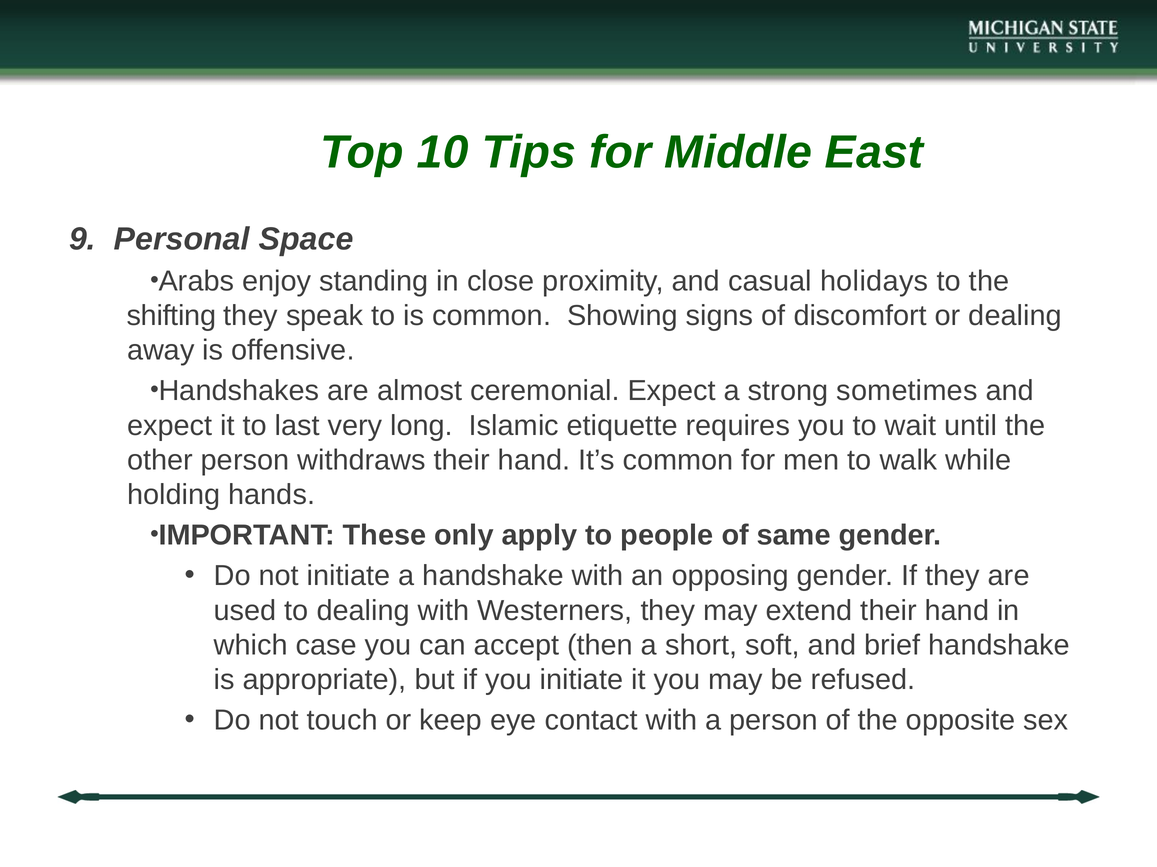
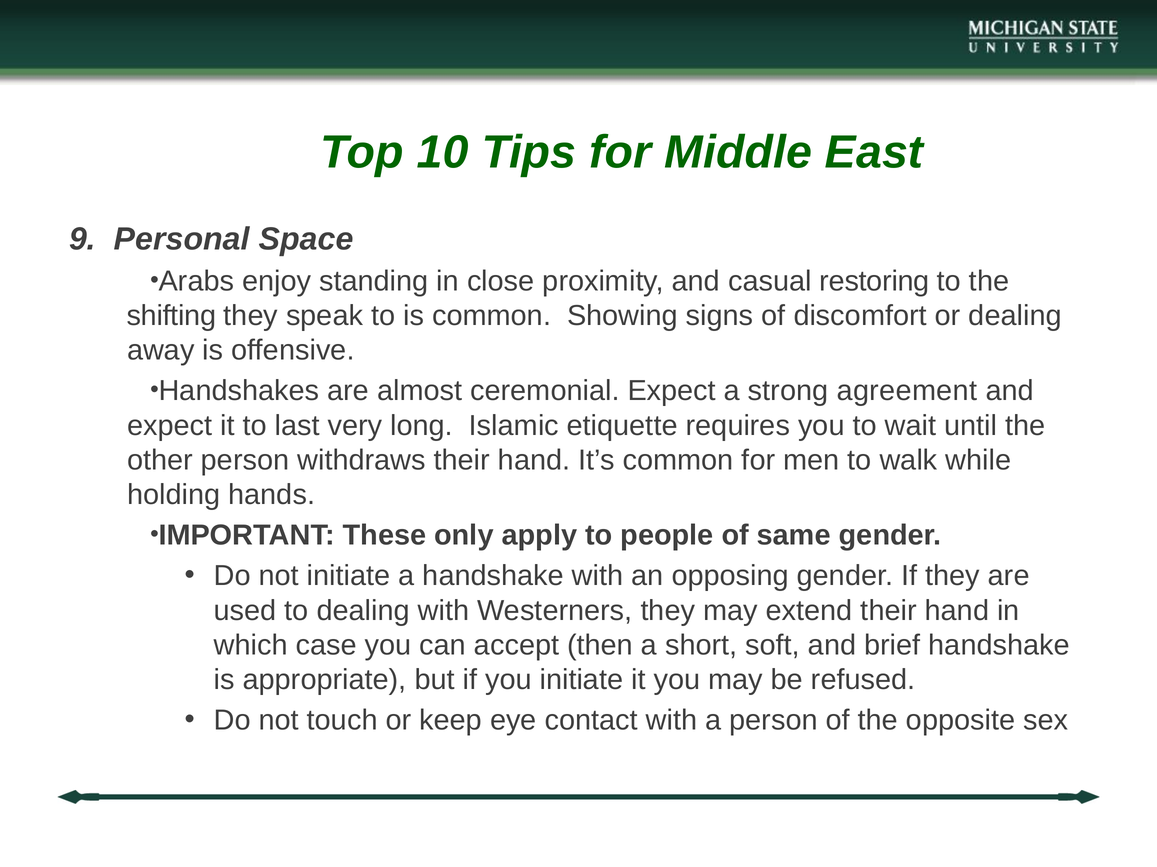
holidays: holidays -> restoring (874, 281)
sometimes: sometimes -> agreement (907, 391)
